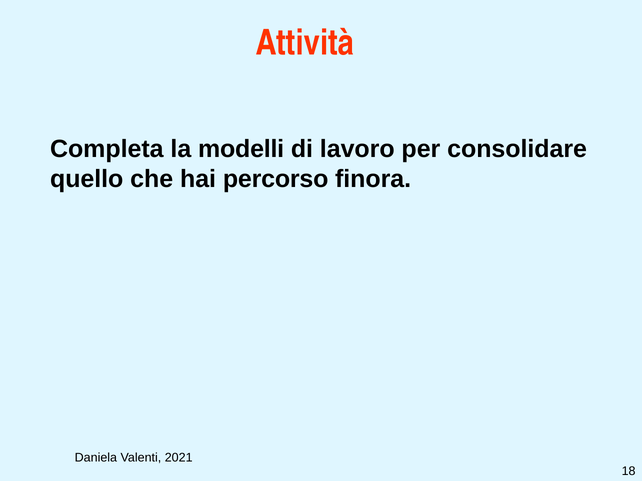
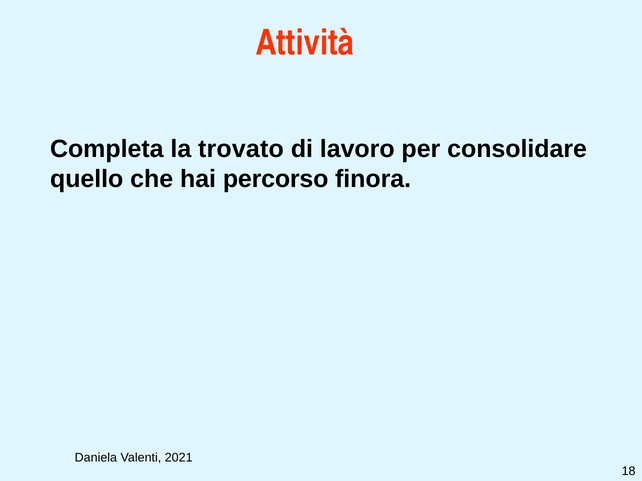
modelli: modelli -> trovato (241, 149)
